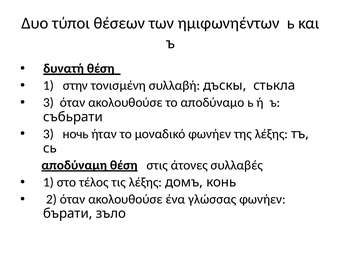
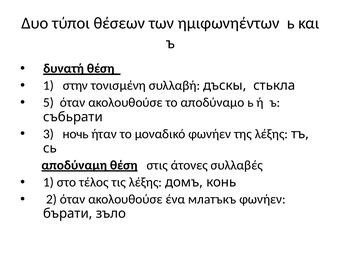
3: 3 -> 5 (49, 102)
γλώσσας: γλώσσας -> млатъкъ (212, 199)
